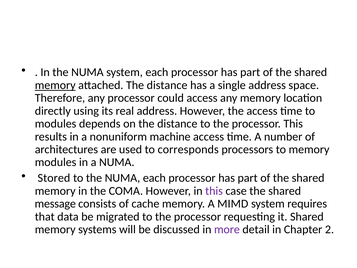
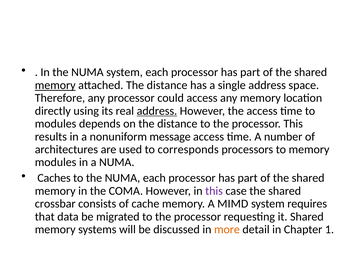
address underline: none -> present (157, 111)
machine: machine -> message (170, 136)
Stored: Stored -> Caches (54, 178)
message: message -> crossbar (55, 204)
more colour: purple -> orange (227, 229)
2: 2 -> 1 (330, 229)
